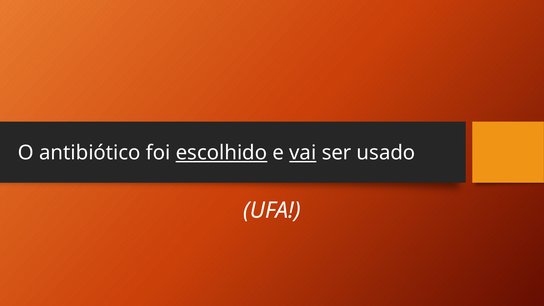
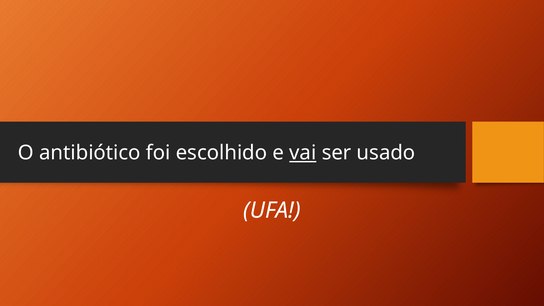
escolhido underline: present -> none (222, 153)
